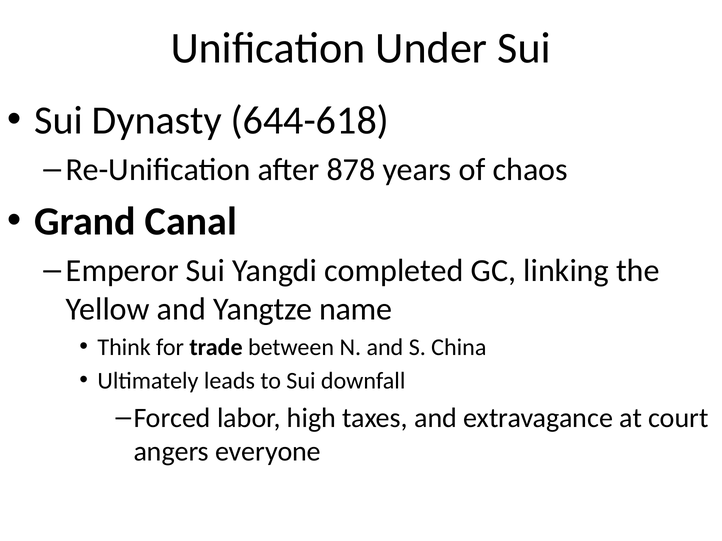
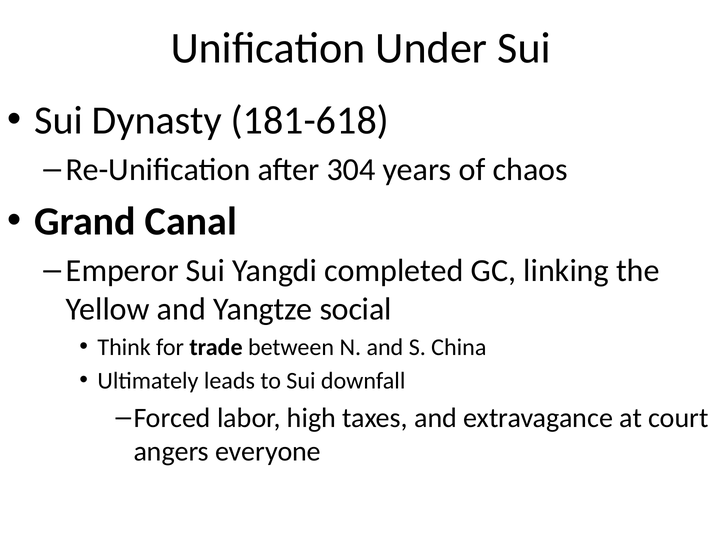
644-618: 644-618 -> 181-618 (310, 121)
878: 878 -> 304 (351, 170)
name: name -> social (356, 310)
